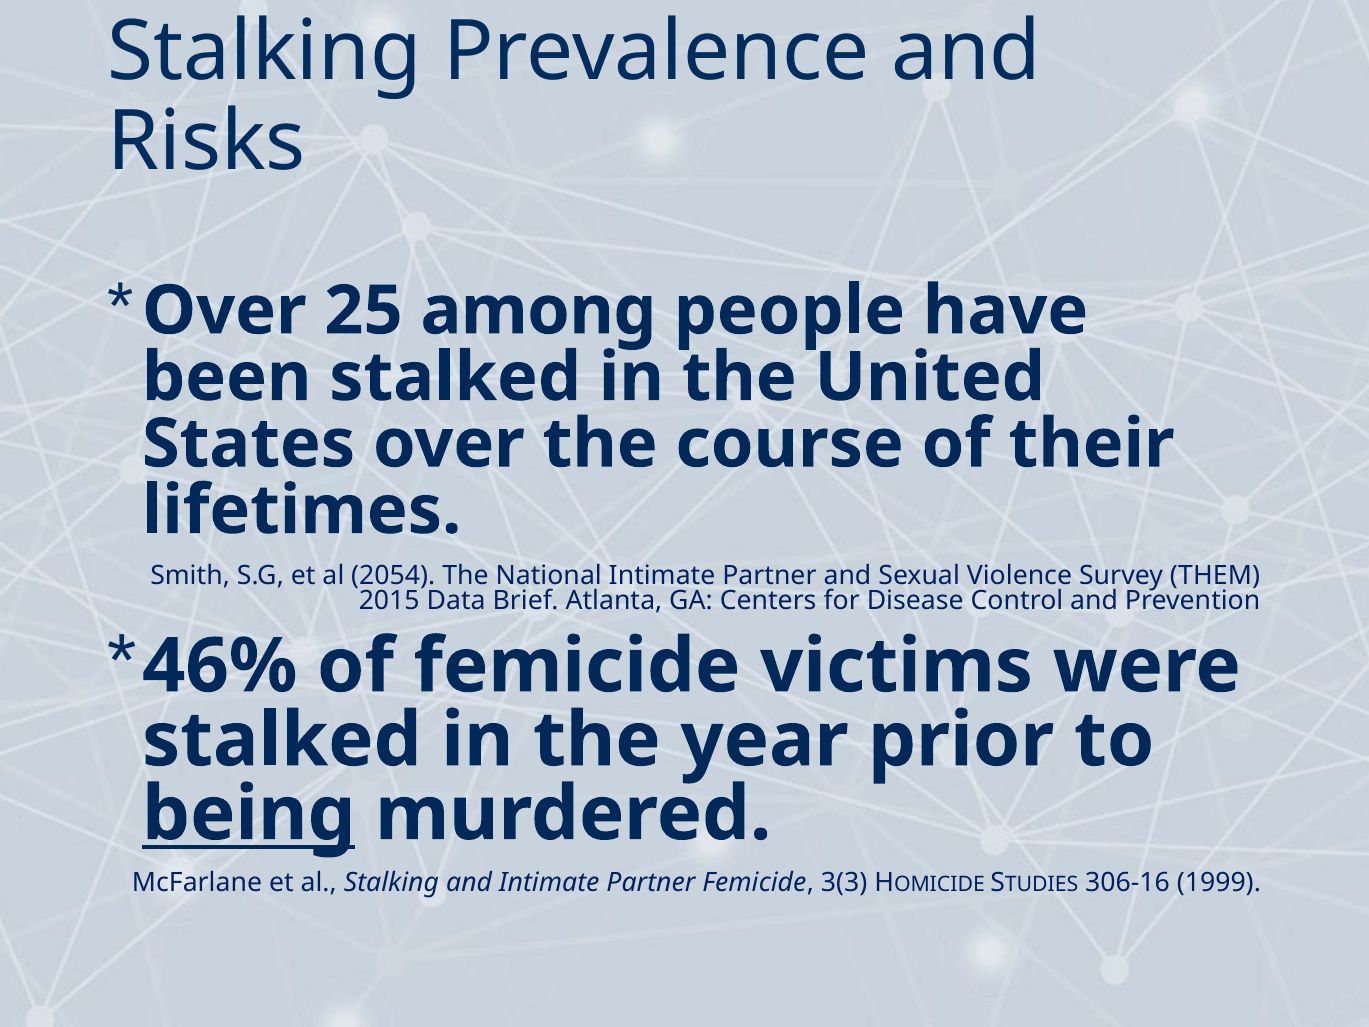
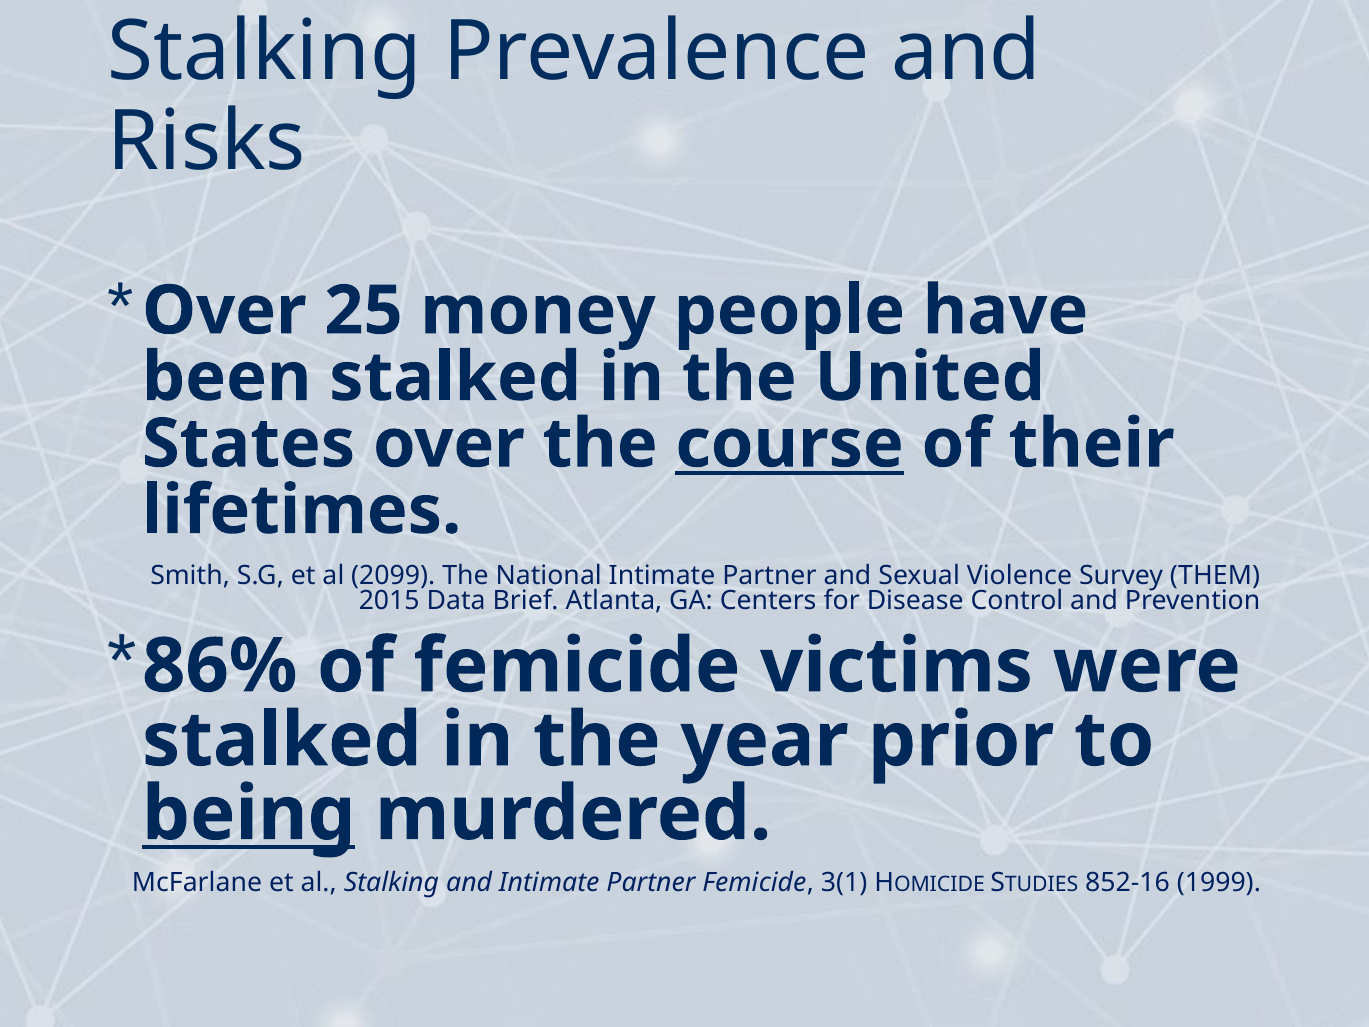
among: among -> money (538, 311)
course underline: none -> present (790, 444)
2054: 2054 -> 2099 (393, 575)
46%: 46% -> 86% (220, 666)
3(3: 3(3 -> 3(1 (844, 883)
306-16: 306-16 -> 852-16 (1127, 883)
